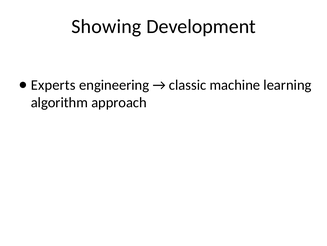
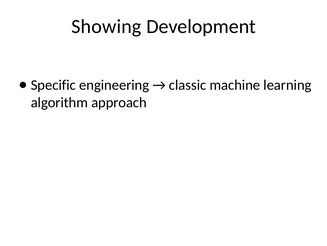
Experts: Experts -> Specific (53, 85)
